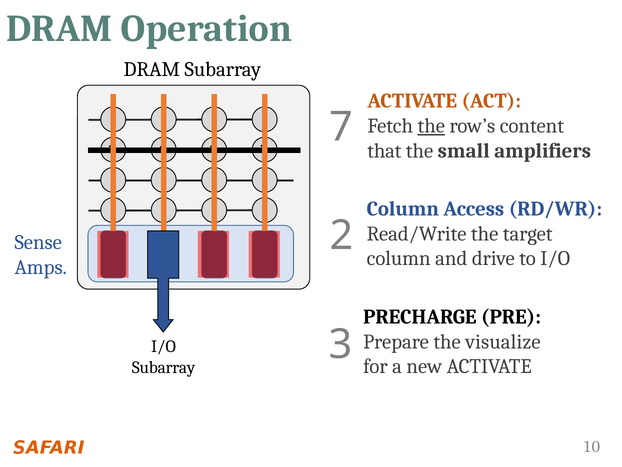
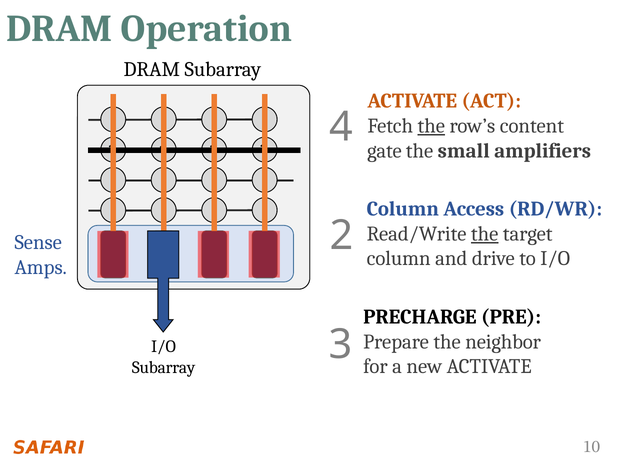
that: that -> gate (384, 151)
7: 7 -> 4 (341, 127)
the underline: none -> present (485, 233)
visualize: visualize -> neighbor (503, 341)
